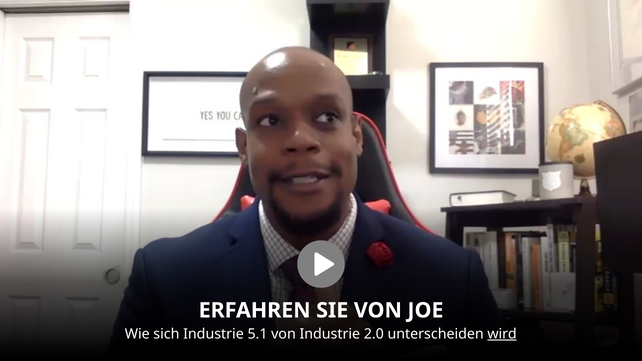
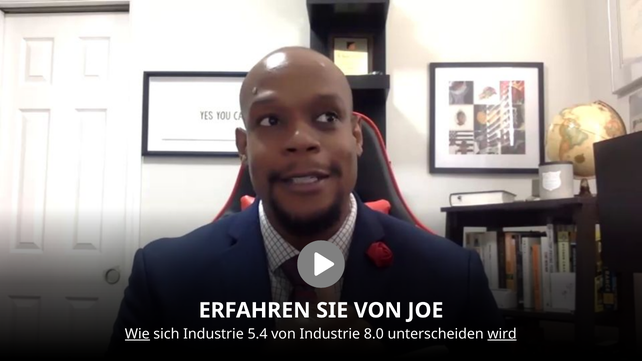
Wie underline: none -> present (137, 334)
5.1: 5.1 -> 5.4 (258, 334)
2.0: 2.0 -> 8.0 (374, 334)
